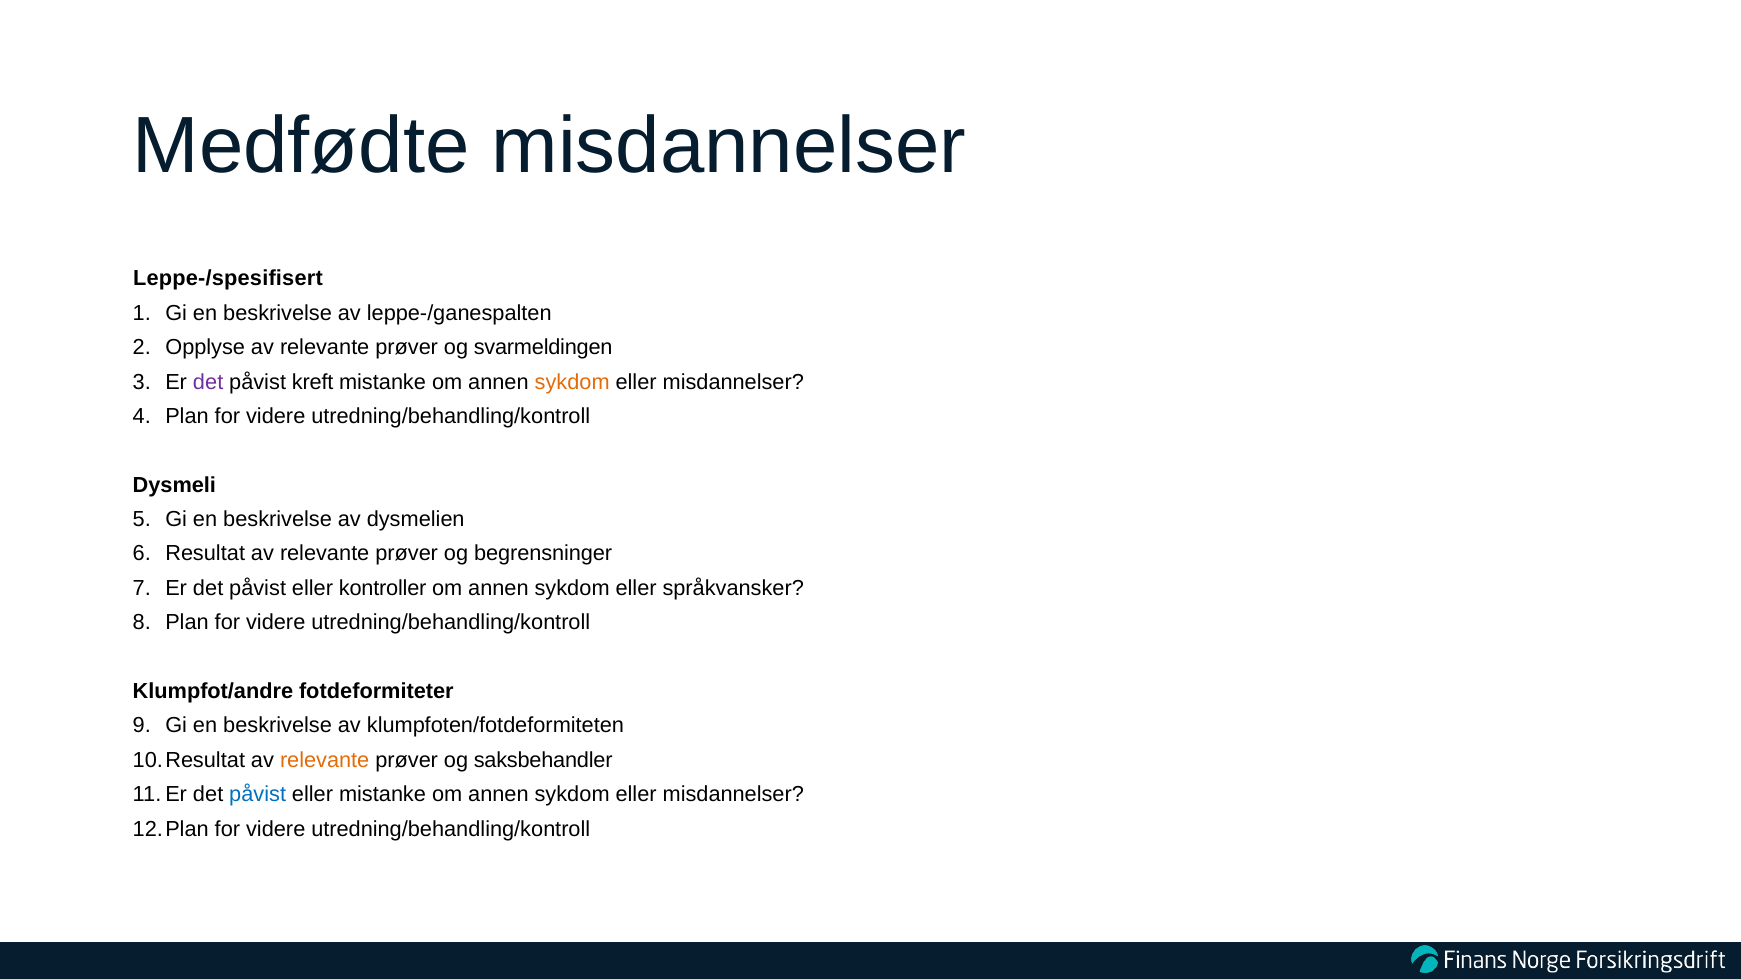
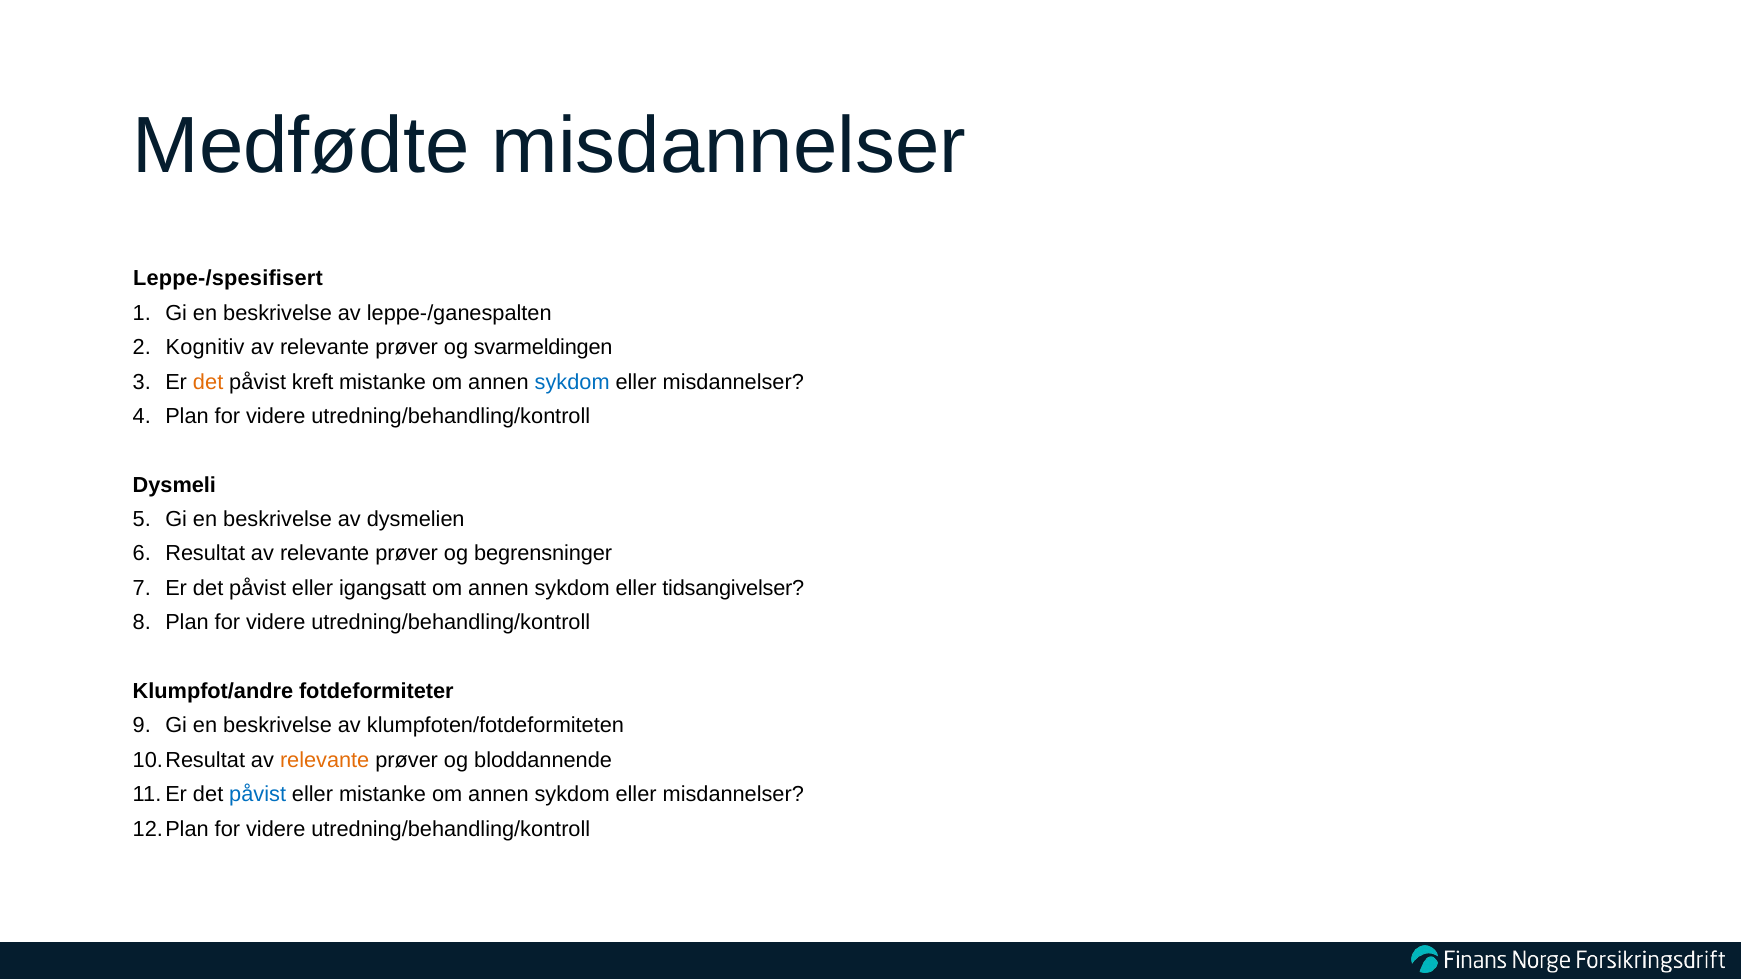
Opplyse: Opplyse -> Kognitiv (205, 348)
det colour: purple -> orange (208, 382)
sykdom colour: orange -> blue (572, 382)
kontroller: kontroller -> igangsatt (383, 588)
språkvansker: språkvansker -> tidsangivelser (733, 588)
saksbehandler: saksbehandler -> bloddannende (543, 760)
